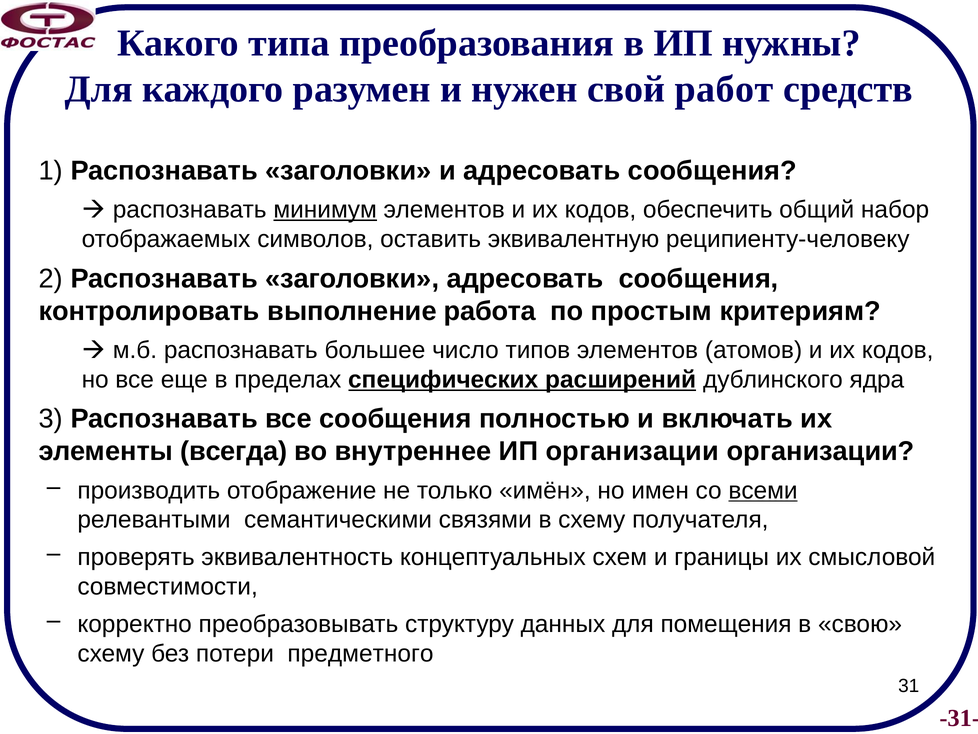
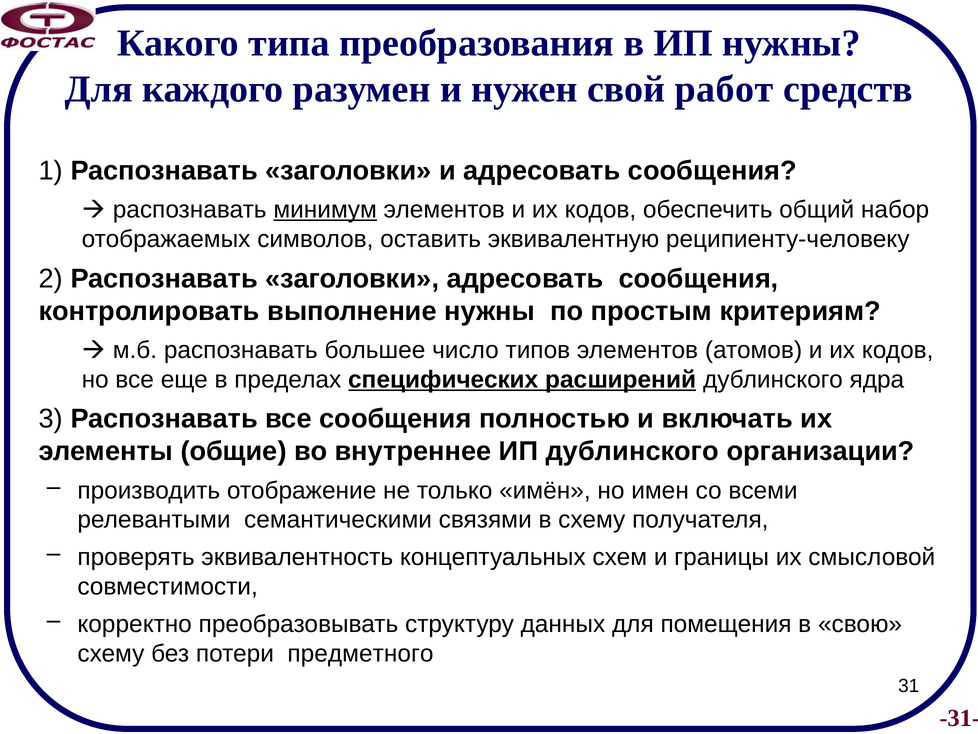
выполнение работа: работа -> нужны (490, 311)
всегда: всегда -> общие (234, 451)
ИП организации: организации -> дублинского (632, 451)
всеми underline: present -> none (763, 490)
